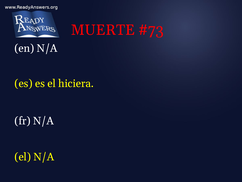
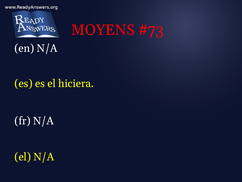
MUERTE: MUERTE -> MOYENS (103, 30)
